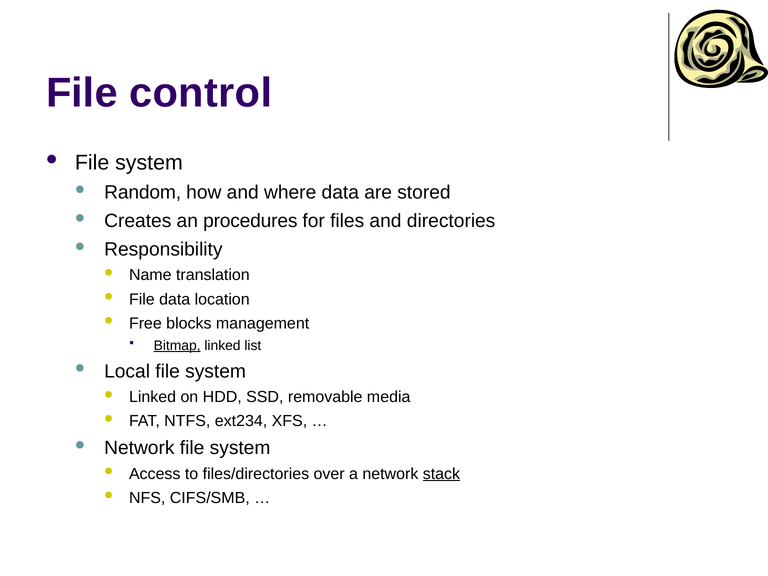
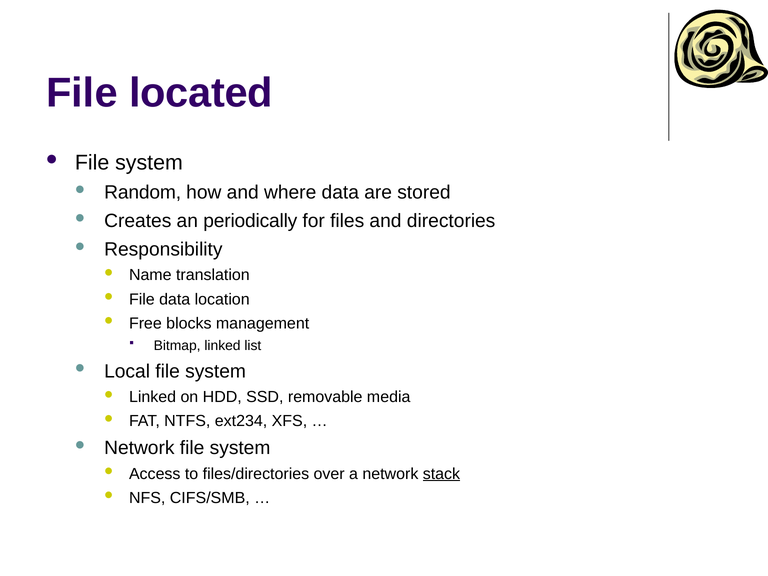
control: control -> located (201, 93)
procedures: procedures -> periodically (250, 221)
Bitmap underline: present -> none (177, 345)
